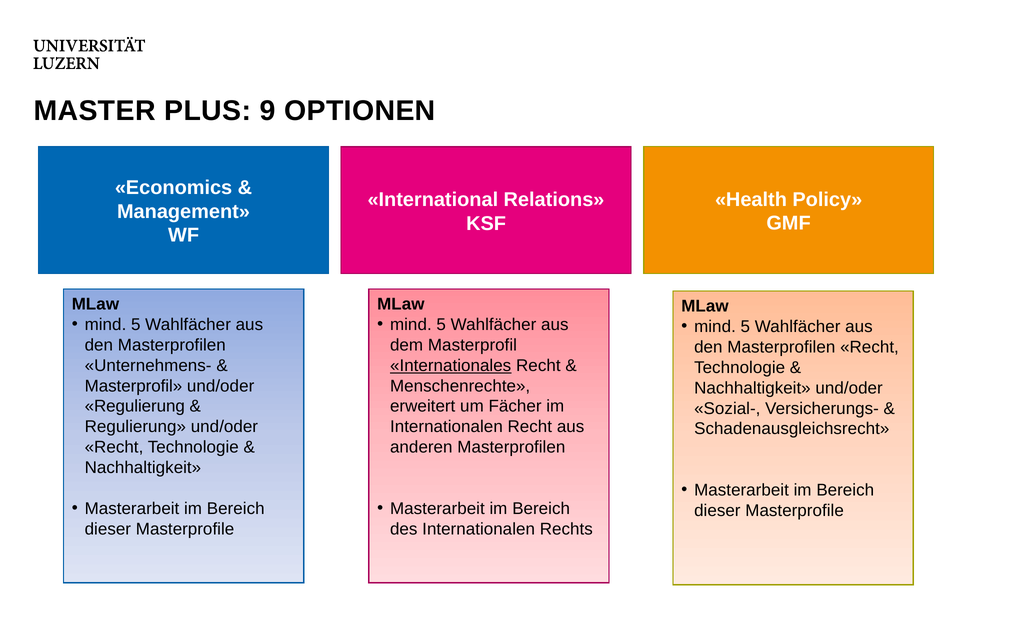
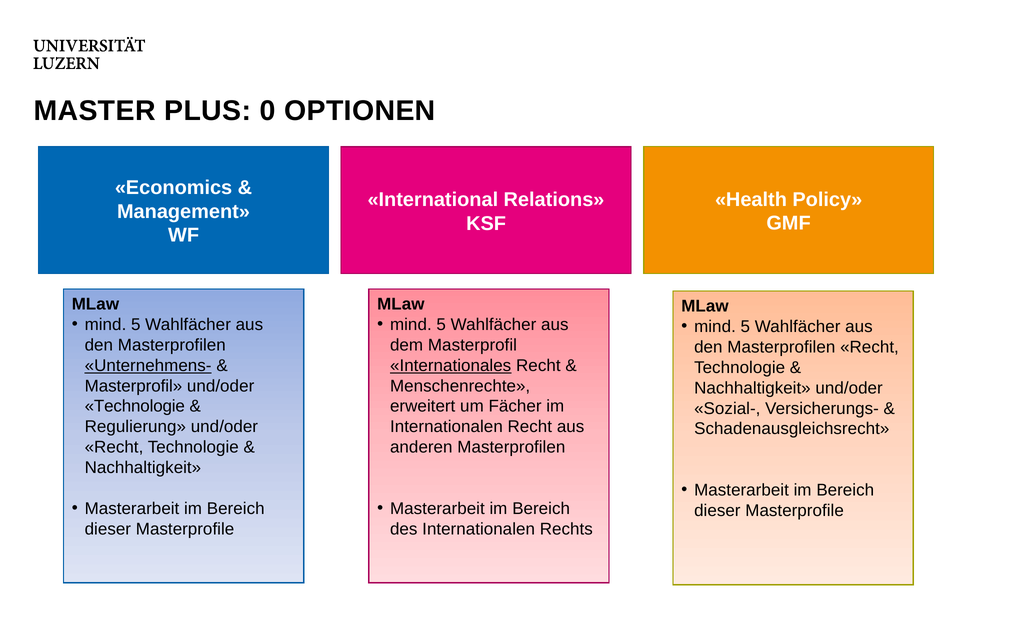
9: 9 -> 0 (268, 111)
Unternehmens- underline: none -> present (148, 366)
Regulierung: Regulierung -> Technologie (135, 406)
